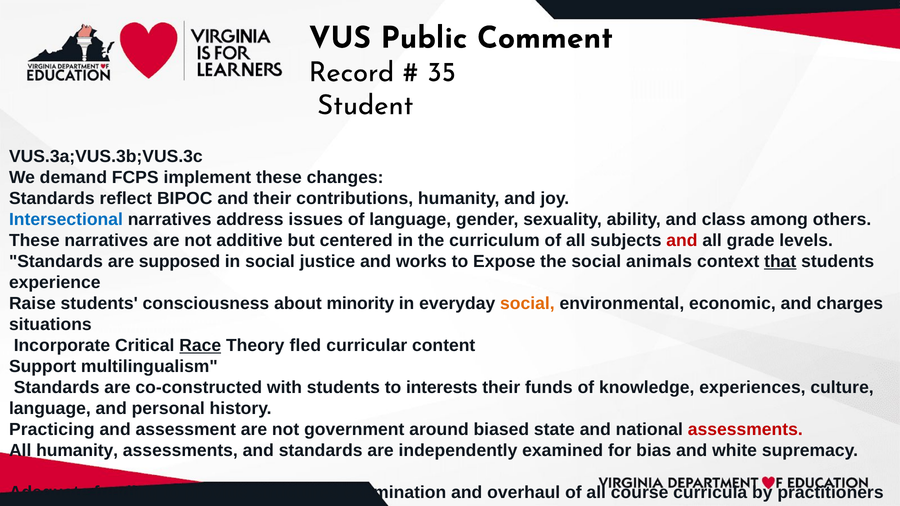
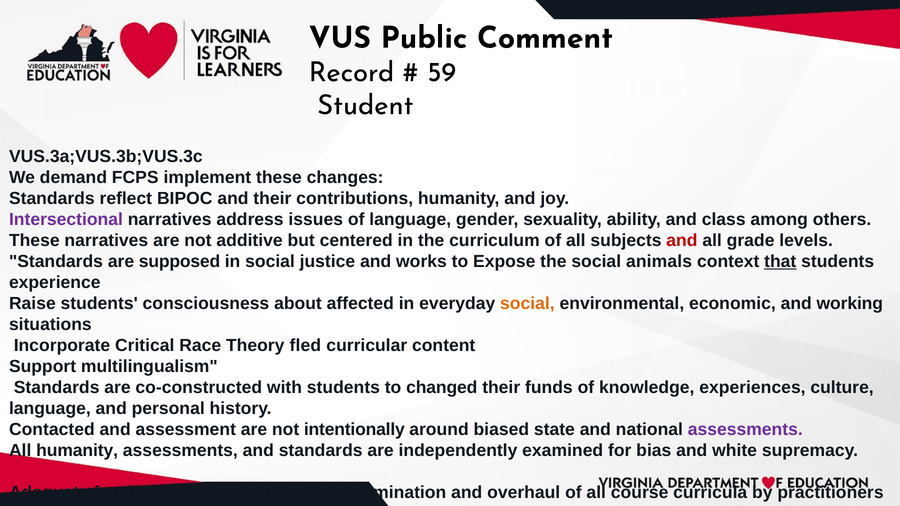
35: 35 -> 59 (442, 72)
Intersectional colour: blue -> purple (66, 220)
minority: minority -> affected (360, 304)
charges: charges -> working (850, 304)
Race underline: present -> none (200, 346)
interests: interests -> changed (442, 388)
Practicing: Practicing -> Contacted (52, 430)
government: government -> intentionally (354, 430)
assessments colour: red -> purple (745, 430)
